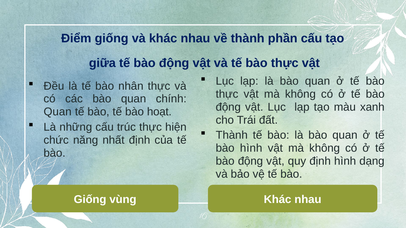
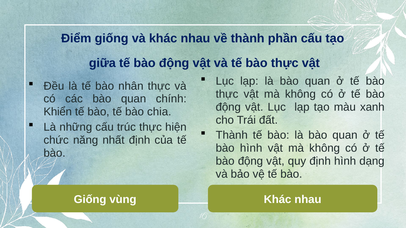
Quan: Quan -> Khiển (58, 112)
hoạt: hoạt -> chia (159, 112)
